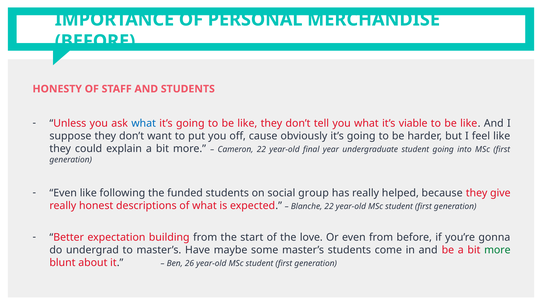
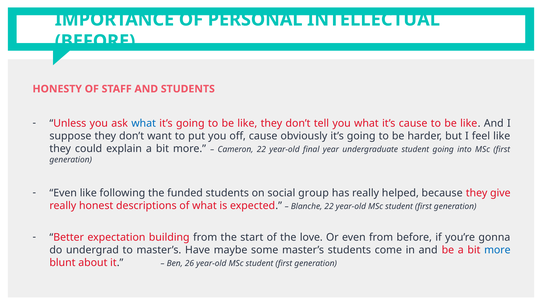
MERCHANDISE: MERCHANDISE -> INTELLECTUAL (374, 20)
it’s viable: viable -> cause (413, 123)
more colour: green -> blue (497, 250)
